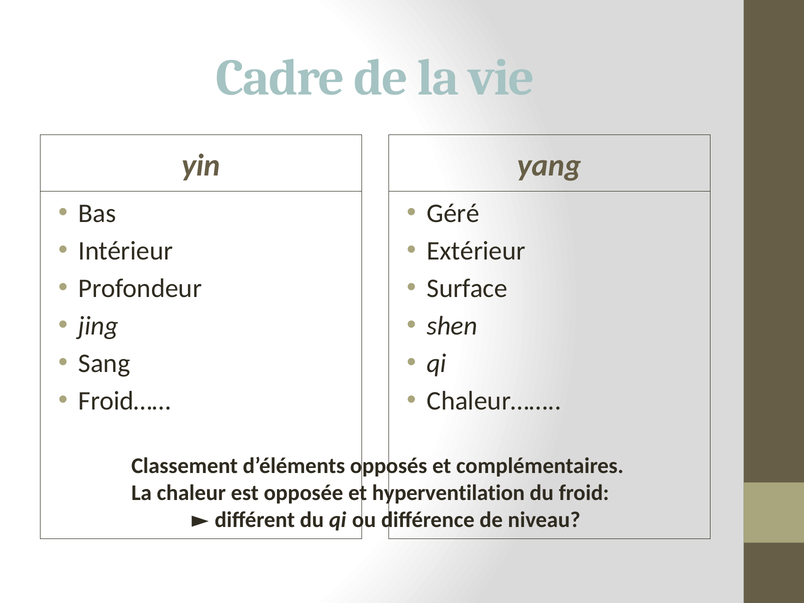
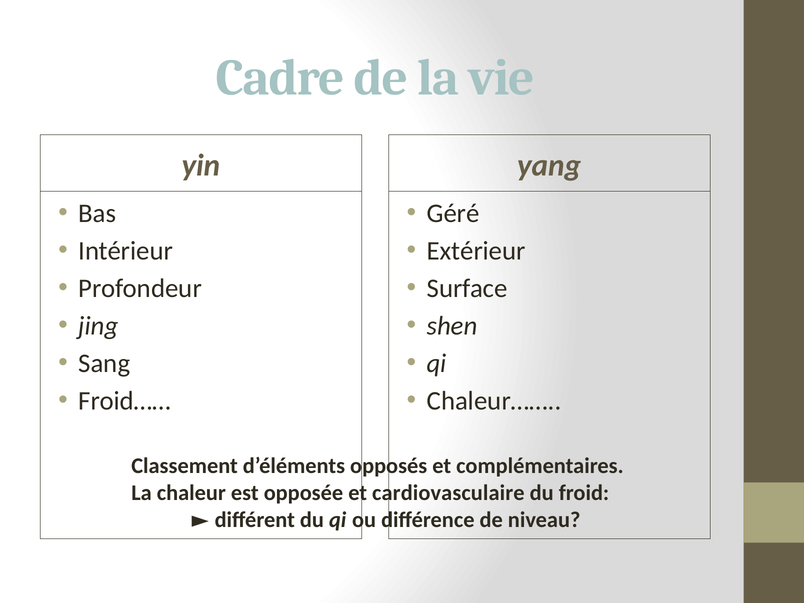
hyperventilation: hyperventilation -> cardiovasculaire (448, 493)
